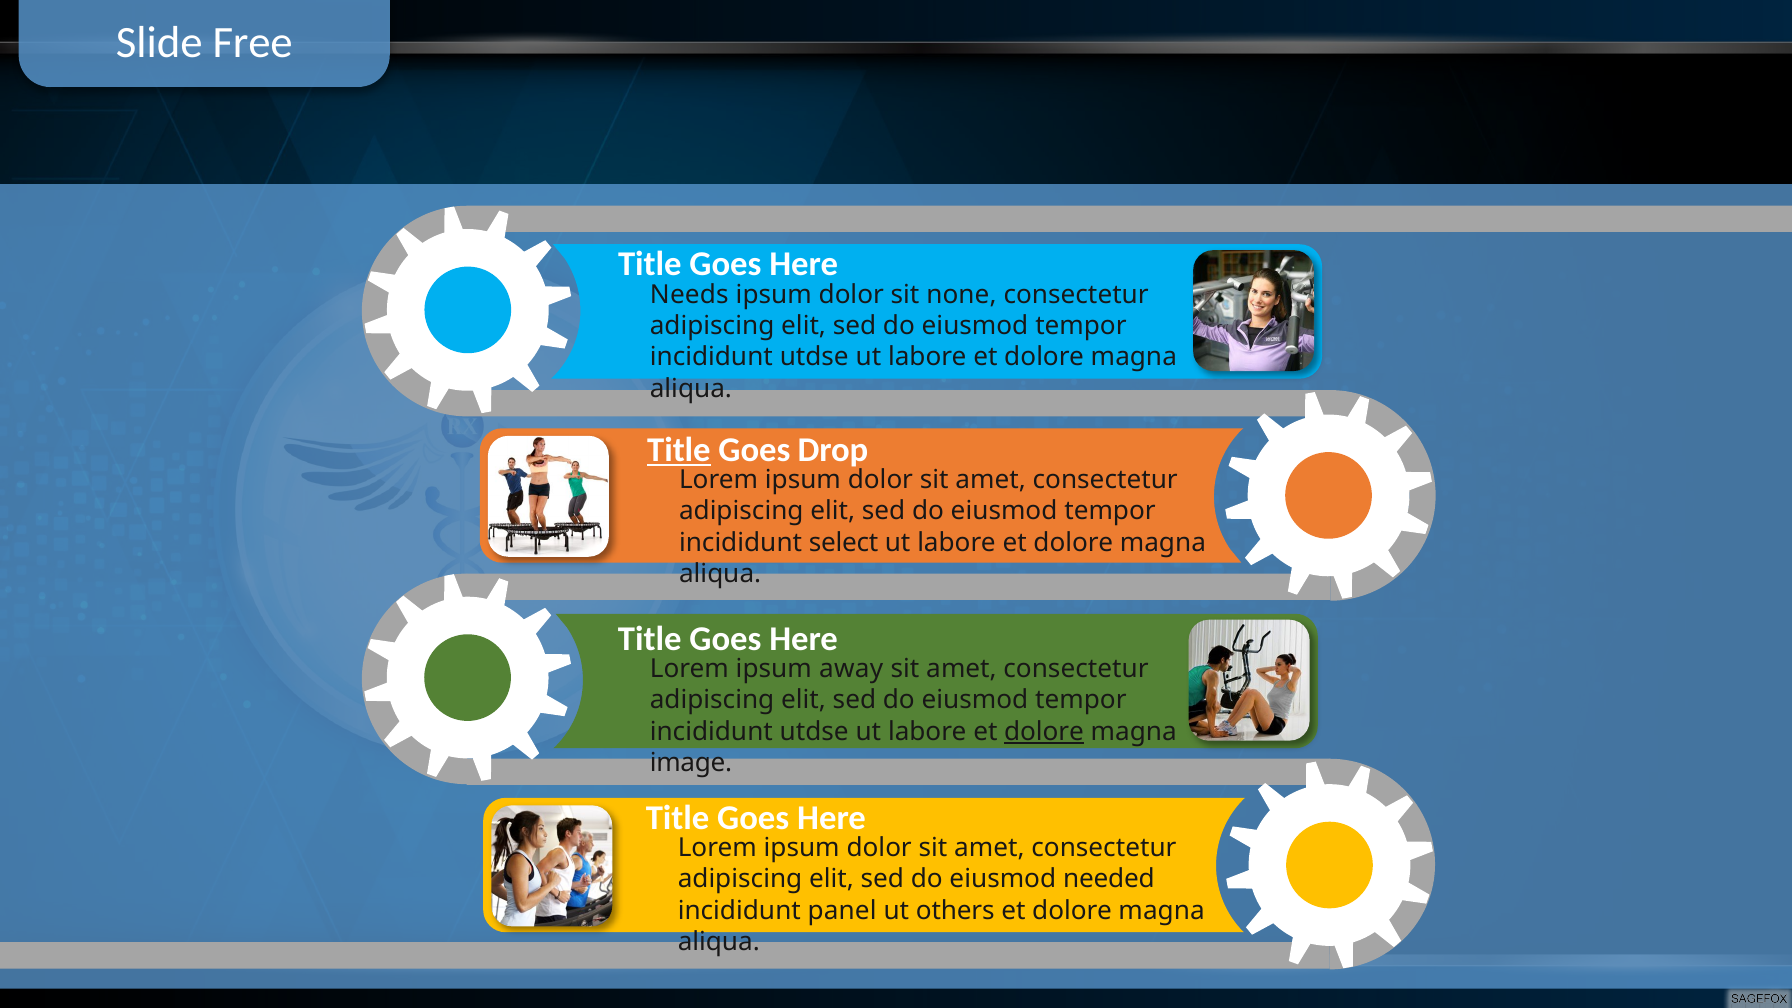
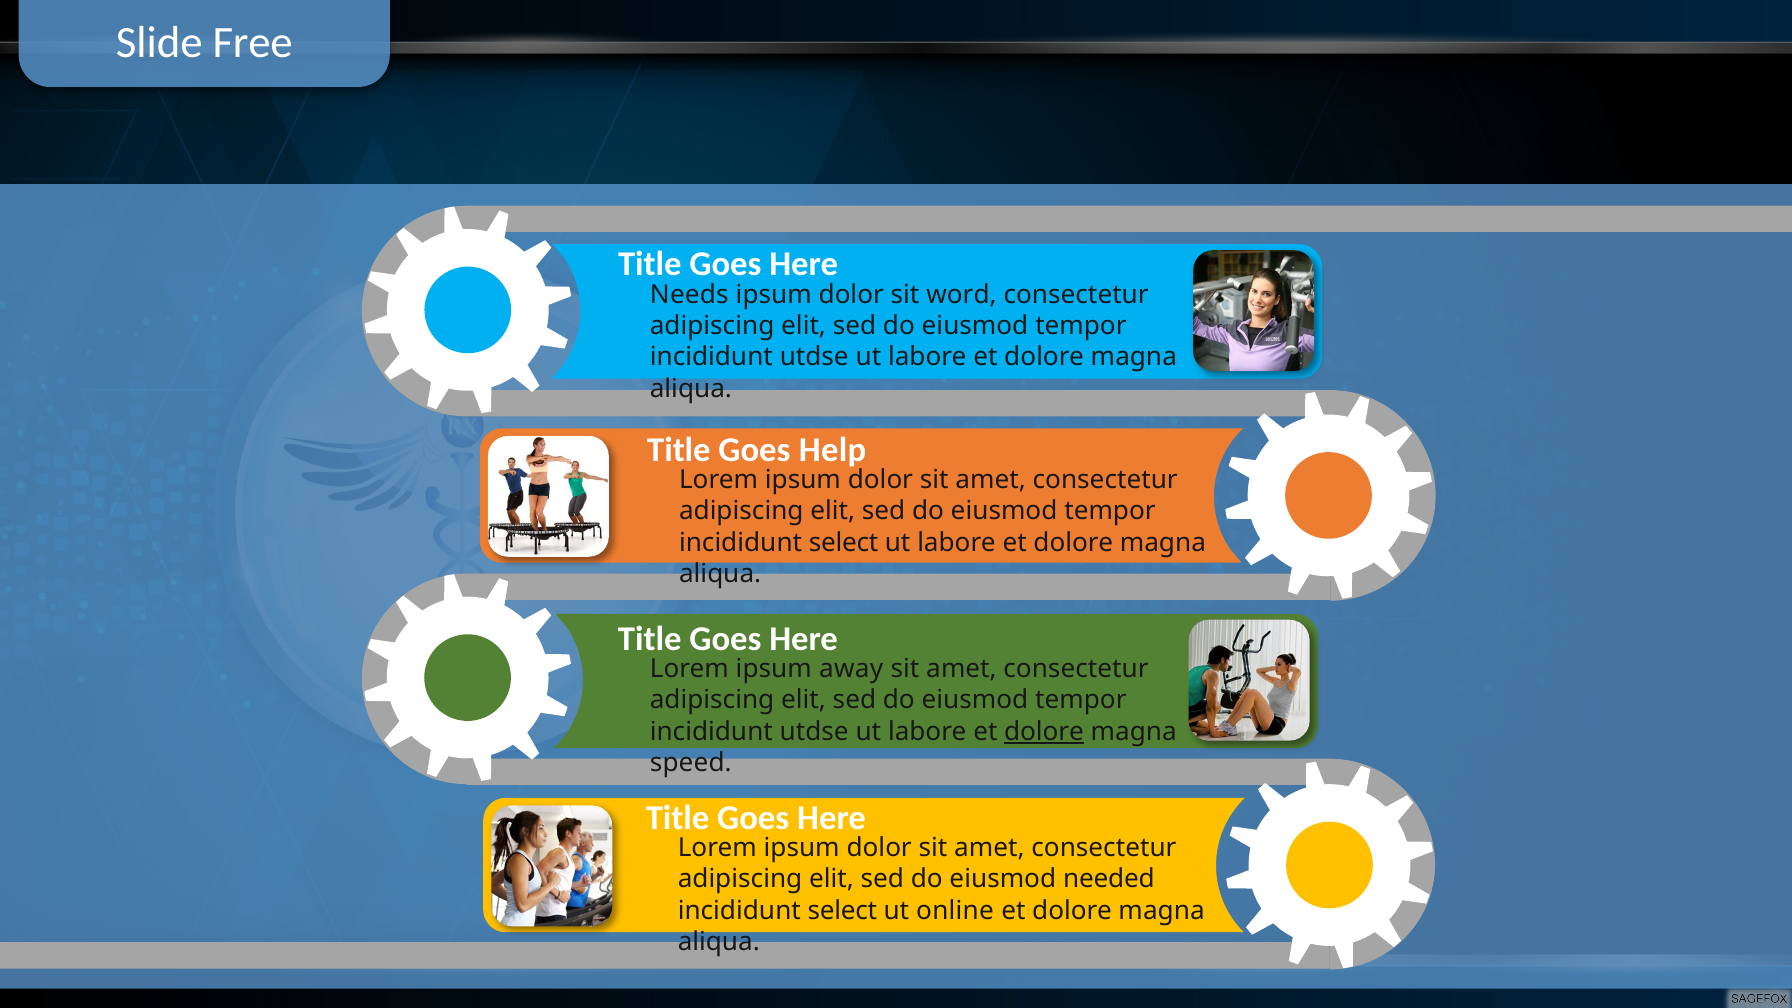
none: none -> word (961, 295)
Title underline: present -> none (679, 450)
Drop: Drop -> Help (833, 450)
image: image -> speed (691, 763)
panel: panel -> select (842, 911)
others: others -> online (955, 911)
